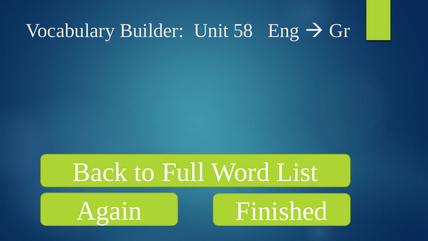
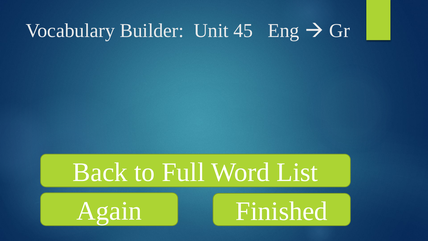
58: 58 -> 45 (243, 31)
